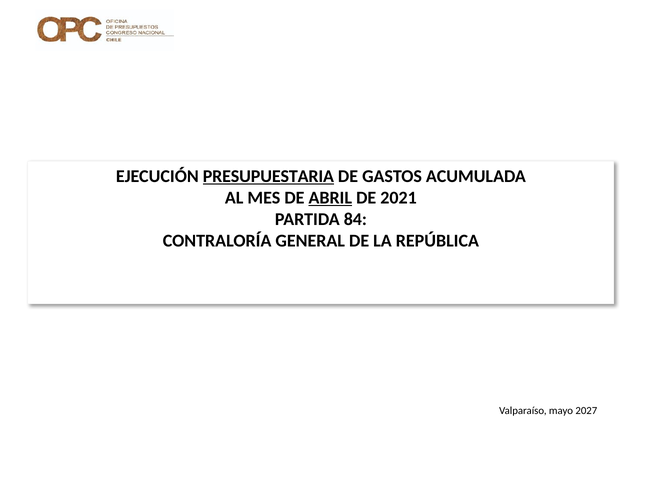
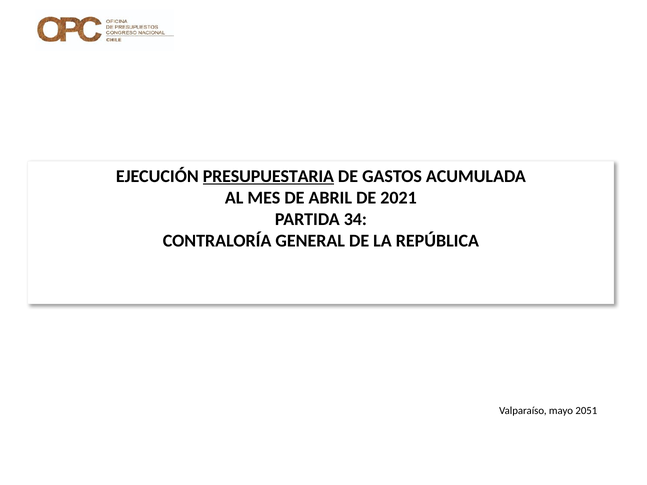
ABRIL underline: present -> none (330, 198)
84: 84 -> 34 (355, 219)
2027: 2027 -> 2051 (586, 411)
